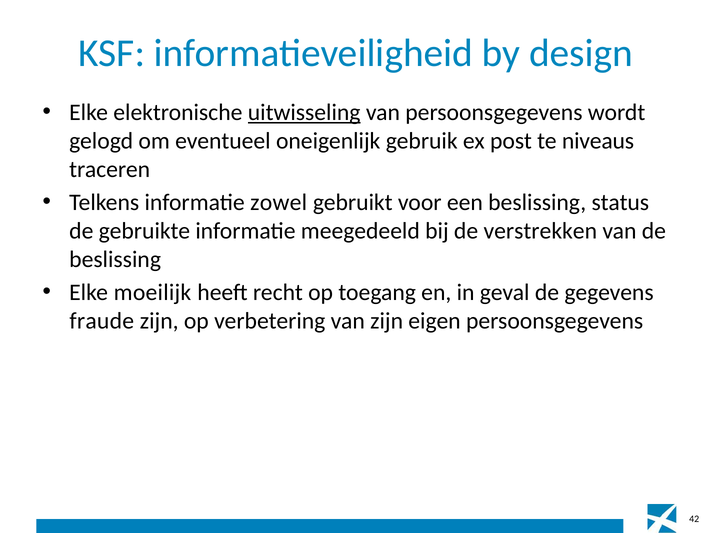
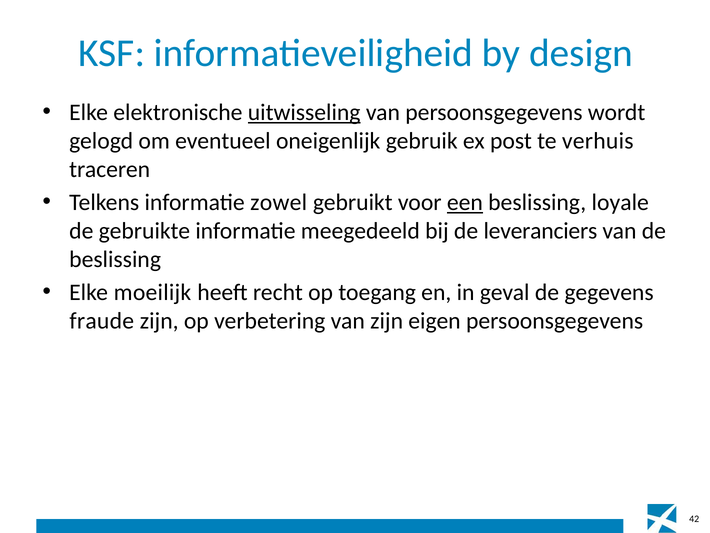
niveaus: niveaus -> verhuis (598, 141)
een underline: none -> present (465, 202)
status: status -> loyale (620, 202)
verstrekken: verstrekken -> leveranciers (540, 231)
